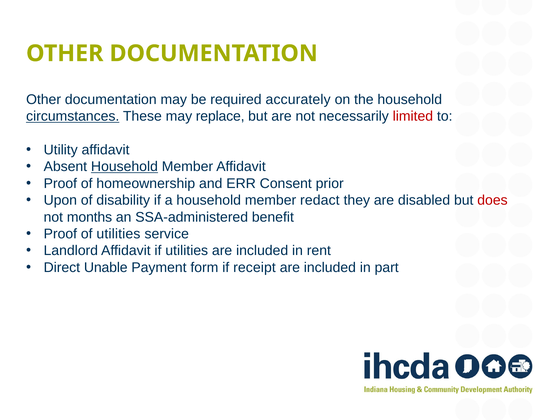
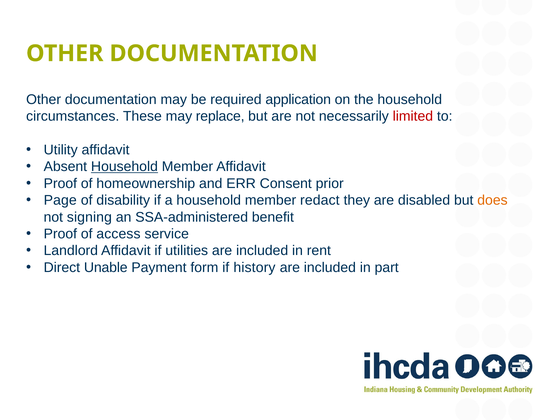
accurately: accurately -> application (298, 99)
circumstances underline: present -> none (73, 116)
Upon: Upon -> Page (60, 200)
does colour: red -> orange (492, 200)
months: months -> signing (89, 217)
of utilities: utilities -> access (118, 234)
receipt: receipt -> history (254, 267)
